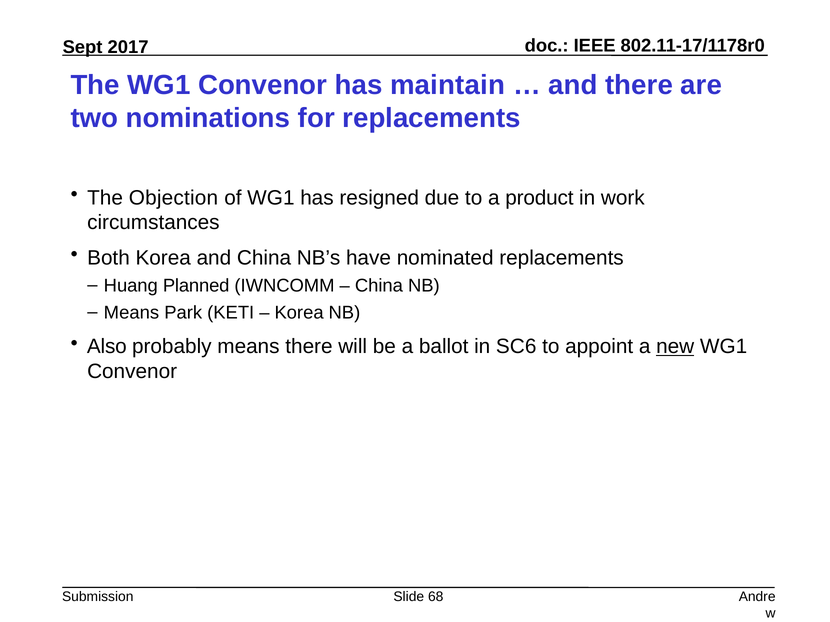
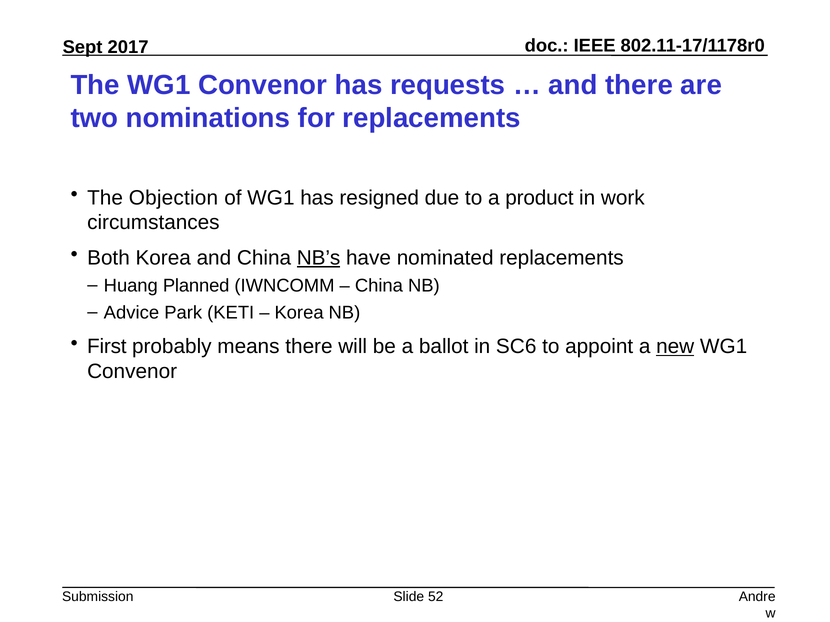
maintain: maintain -> requests (448, 85)
NB’s underline: none -> present (319, 258)
Means: Means -> Advice (131, 313)
Also: Also -> First (107, 347)
68: 68 -> 52 (436, 597)
